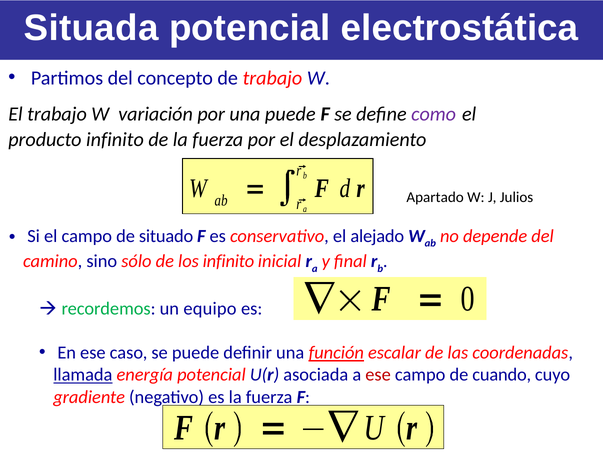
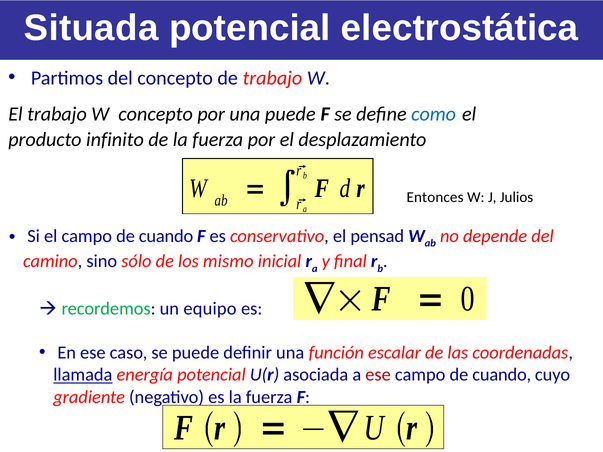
W variación: variación -> concepto (156, 114)
como colour: purple -> blue (434, 114)
Apartado: Apartado -> Entonces (435, 197)
el campo de situado: situado -> cuando (166, 236)
alejado: alejado -> pensad (377, 236)
los infinito: infinito -> mismo (228, 262)
función underline: present -> none (336, 353)
